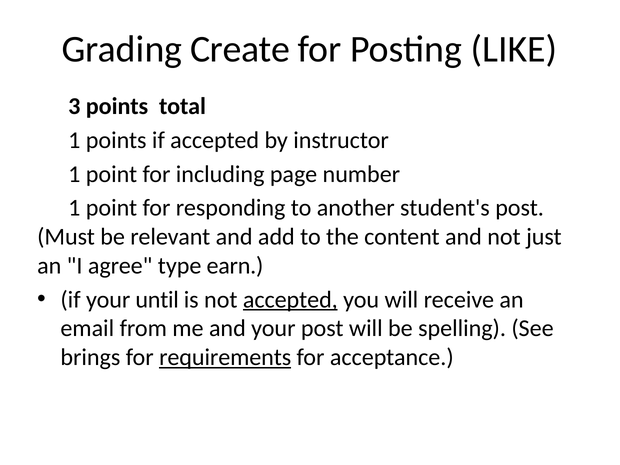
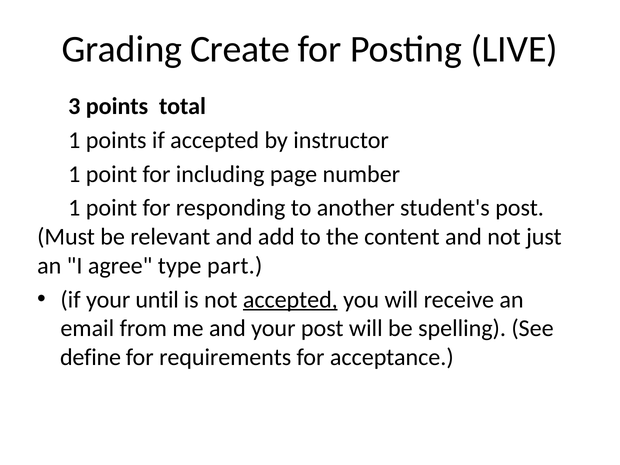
LIKE: LIKE -> LIVE (514, 49)
earn: earn -> part (235, 266)
brings: brings -> define (91, 357)
requirements underline: present -> none (225, 357)
